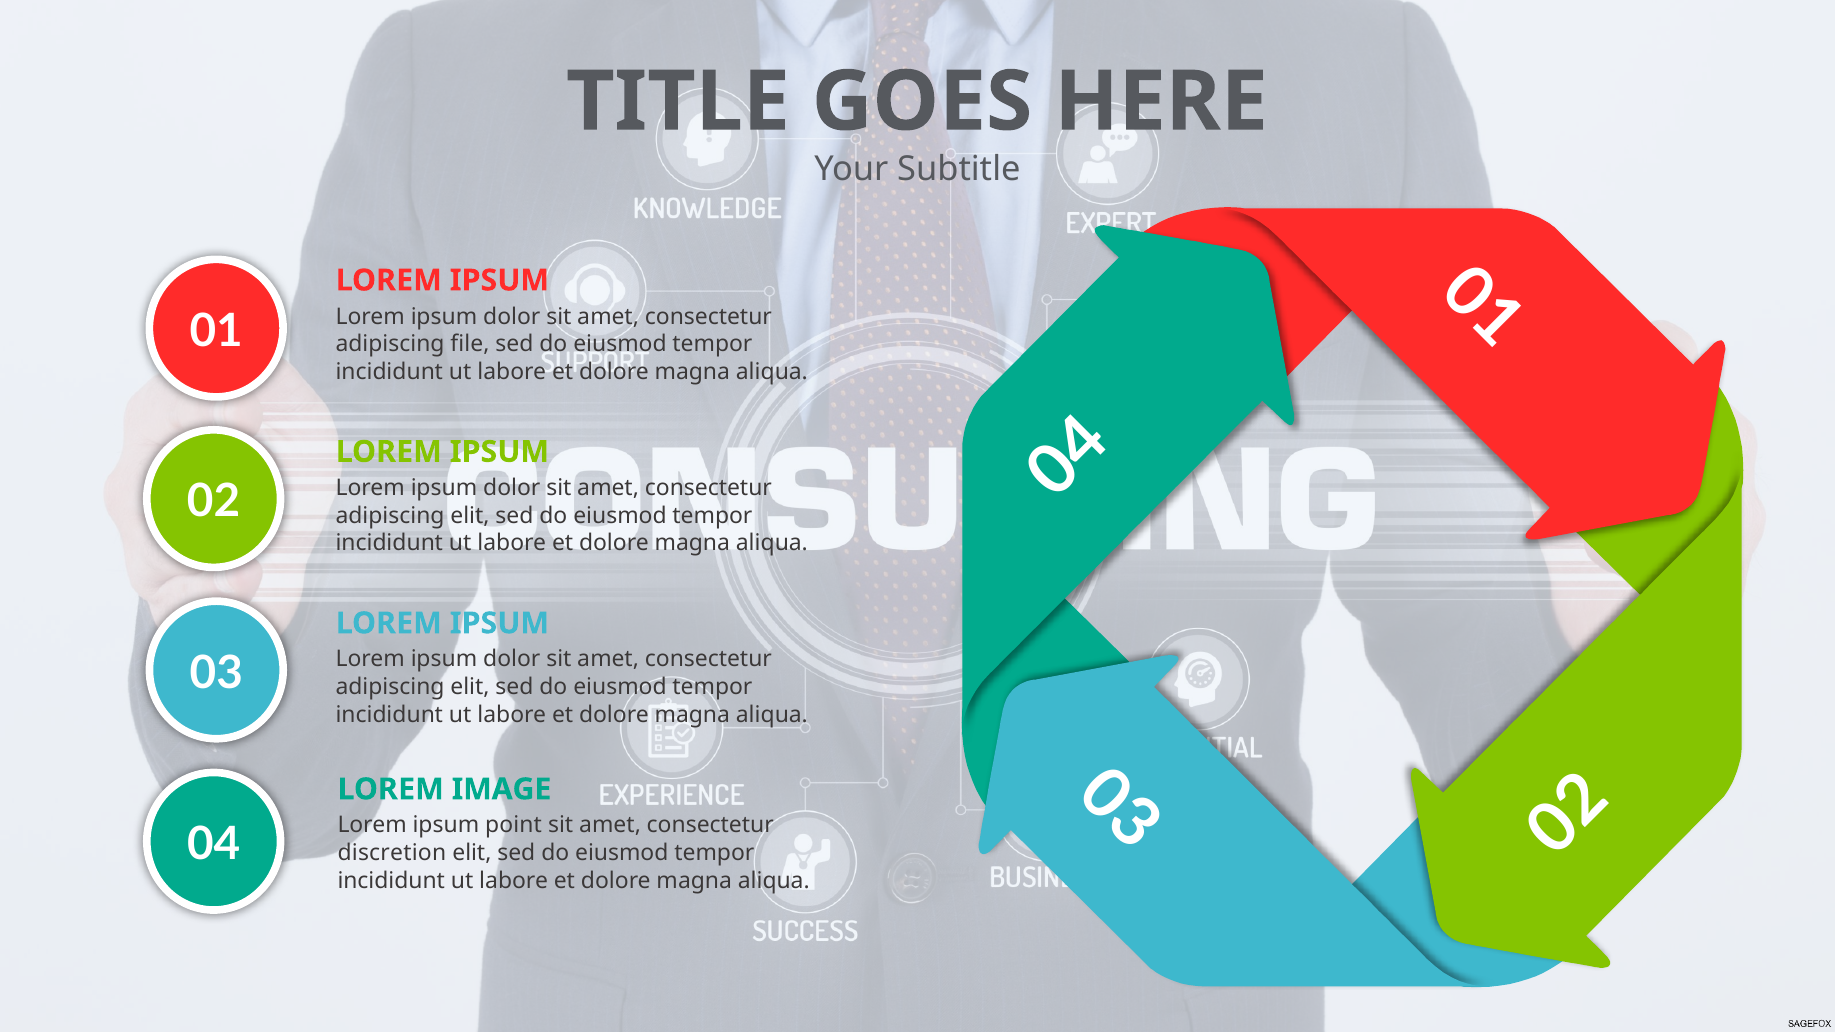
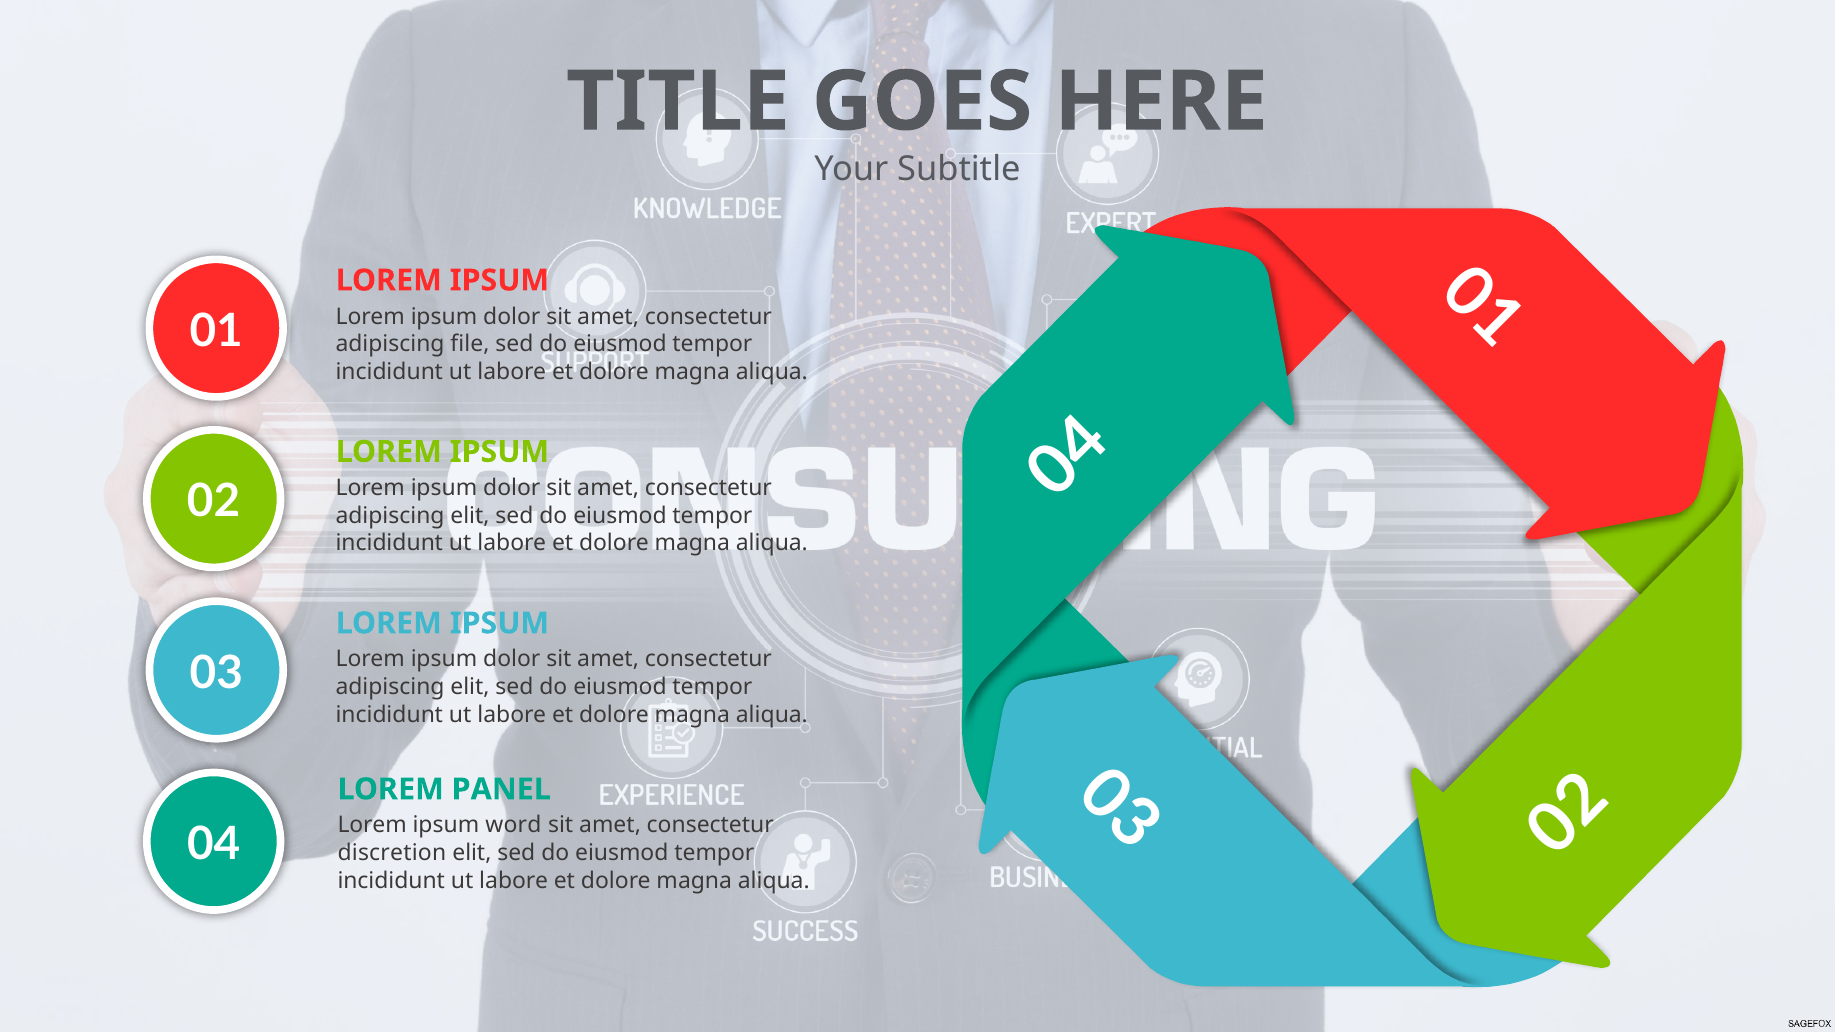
IMAGE: IMAGE -> PANEL (501, 789)
point: point -> word (513, 826)
